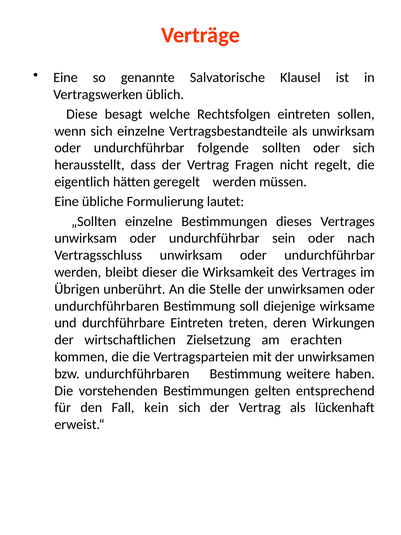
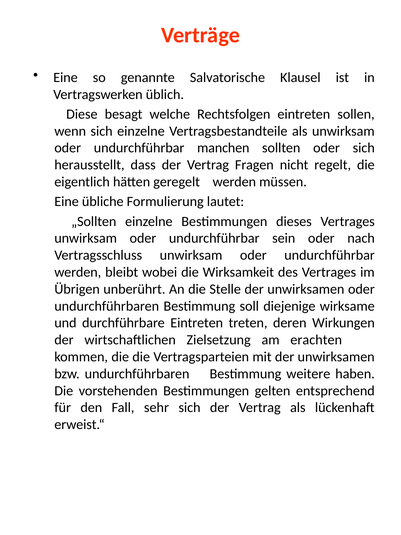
folgende: folgende -> manchen (223, 148)
dieser: dieser -> wobei (160, 272)
kein: kein -> sehr (156, 407)
